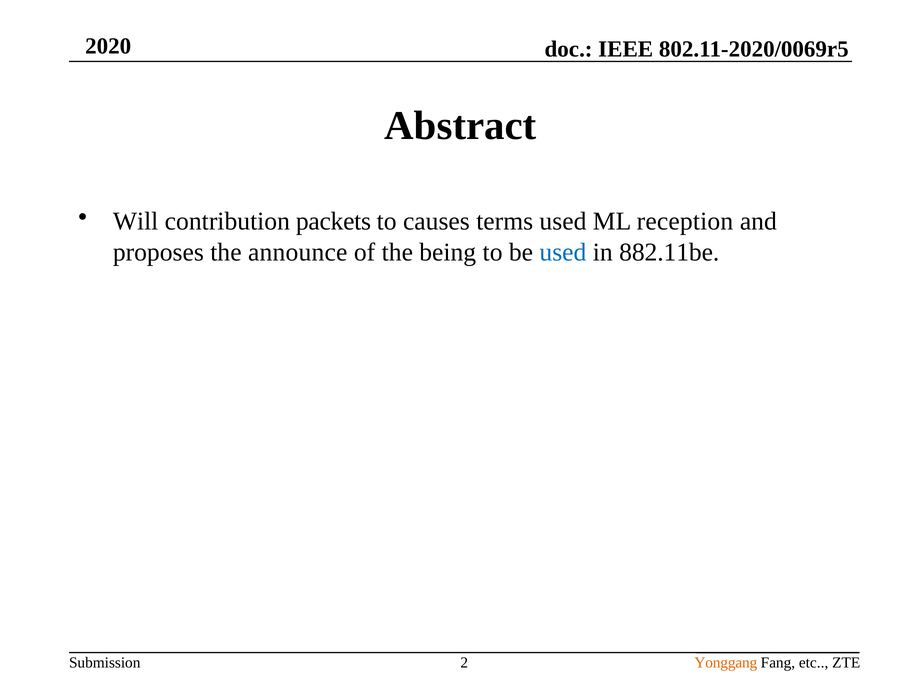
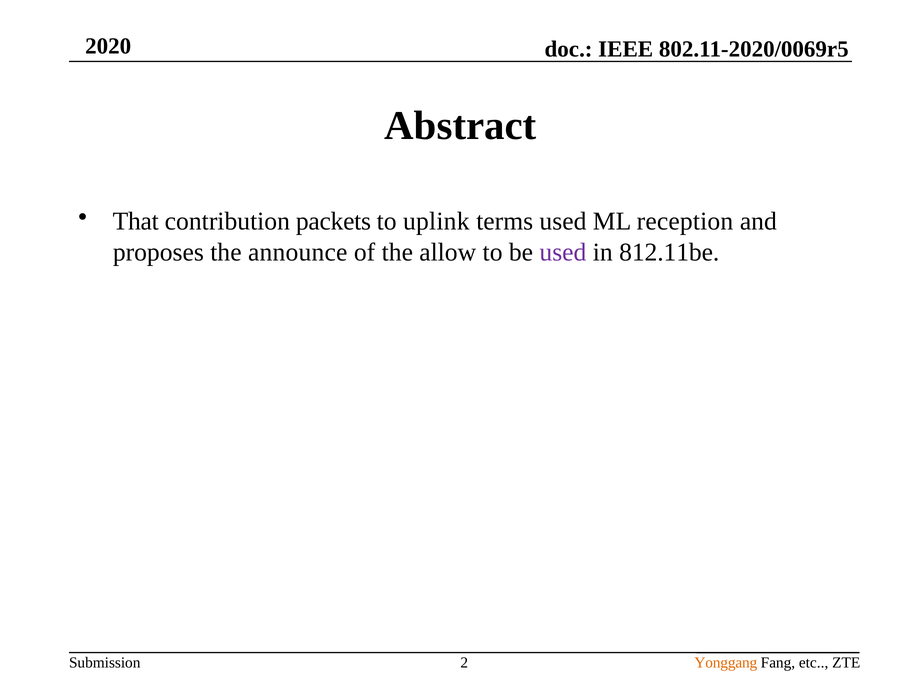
Will: Will -> That (136, 221)
causes: causes -> uplink (436, 221)
being: being -> allow (448, 252)
used colour: blue -> purple (563, 252)
882.11be: 882.11be -> 812.11be (669, 252)
